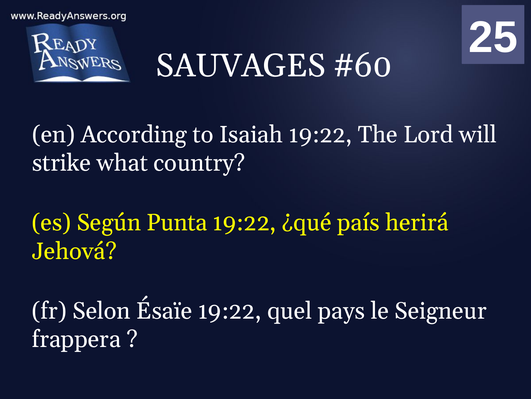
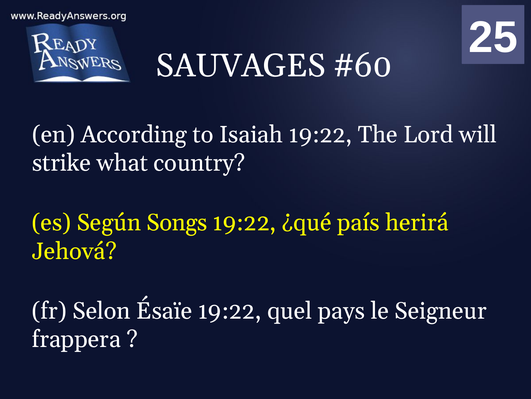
Punta: Punta -> Songs (177, 222)
